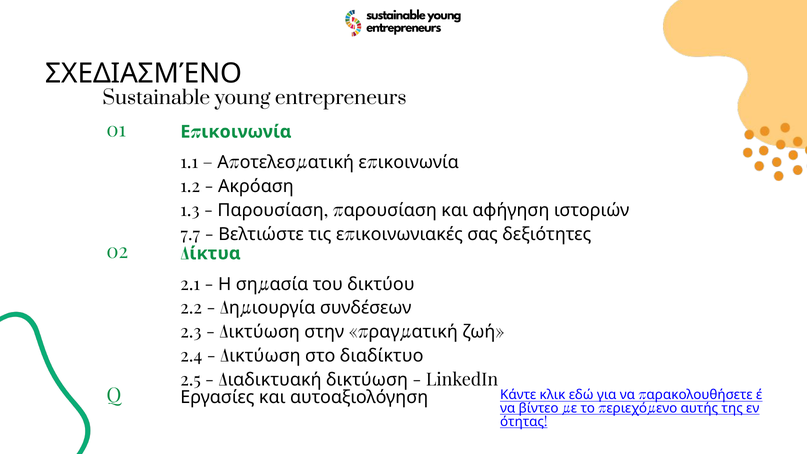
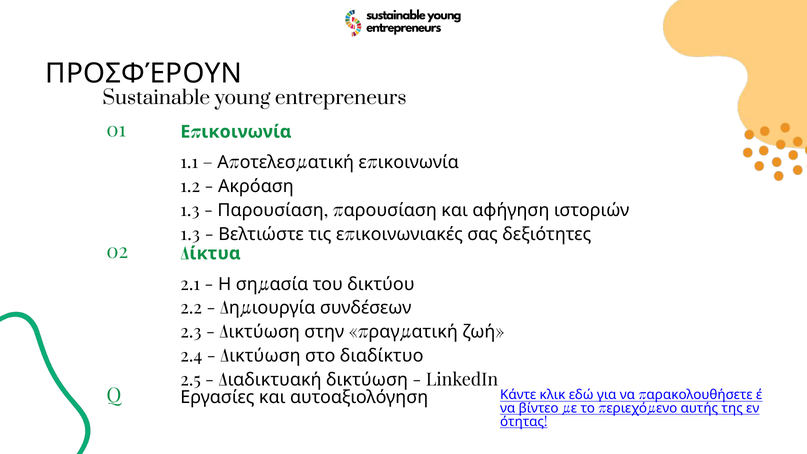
ΣΧΕΔΙΑΣΜΈΝΟ: ΣΧΕΔΙΑΣΜΈΝΟ -> ΠΡΟΣΦΈΡΟΥΝ (144, 73)
7.7: 7.7 -> 1.3 (190, 234)
